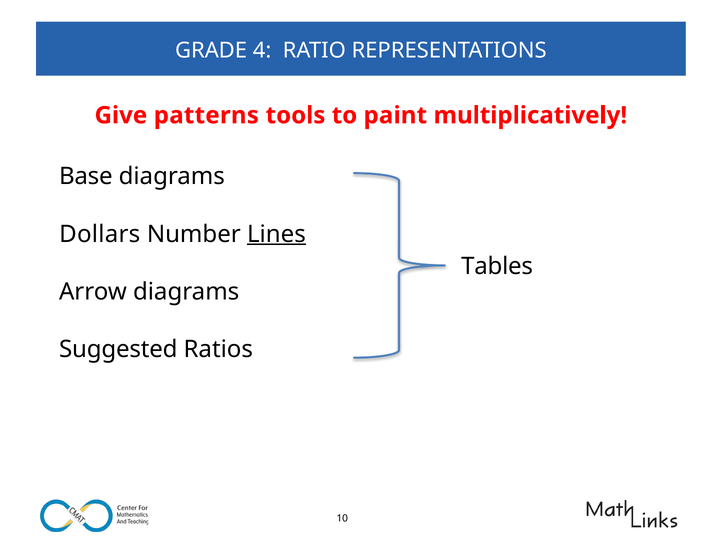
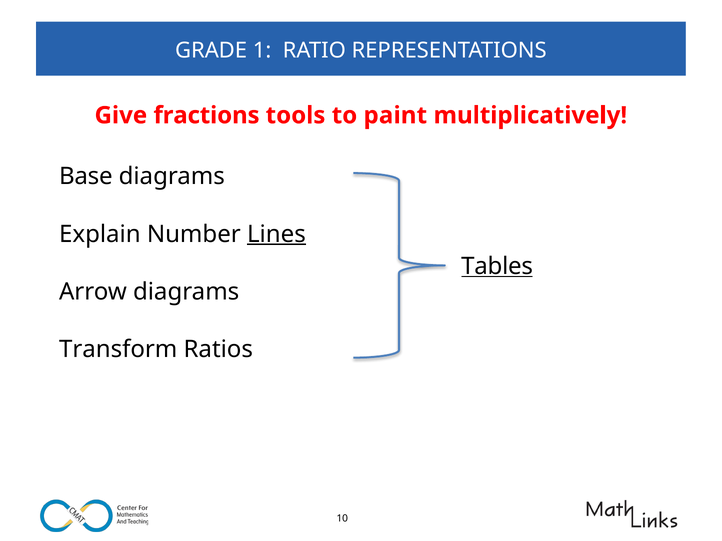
4: 4 -> 1 (262, 50)
patterns: patterns -> fractions (207, 115)
Dollars: Dollars -> Explain (100, 234)
Tables underline: none -> present (497, 266)
Suggested: Suggested -> Transform (118, 350)
